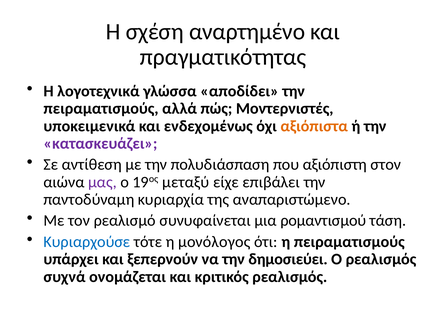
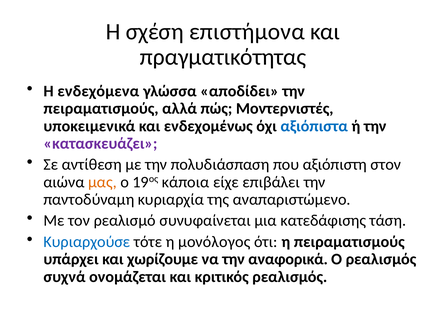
αναρτημένο: αναρτημένο -> επιστήμονα (247, 32)
λογοτεχνικά: λογοτεχνικά -> ενδεχόμενα (98, 91)
αξιόπιστα colour: orange -> blue (314, 126)
μας colour: purple -> orange (102, 182)
μεταξύ: μεταξύ -> κάποια (186, 182)
ρομαντισμού: ρομαντισμού -> κατεδάφισης (323, 220)
ξεπερνούν: ξεπερνούν -> χωρίζουμε (163, 259)
δημοσιεύει: δημοσιεύει -> αναφορικά (288, 259)
